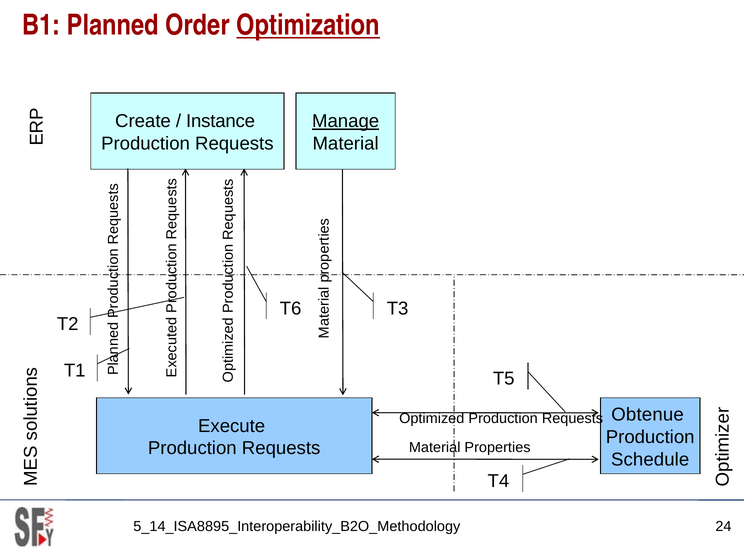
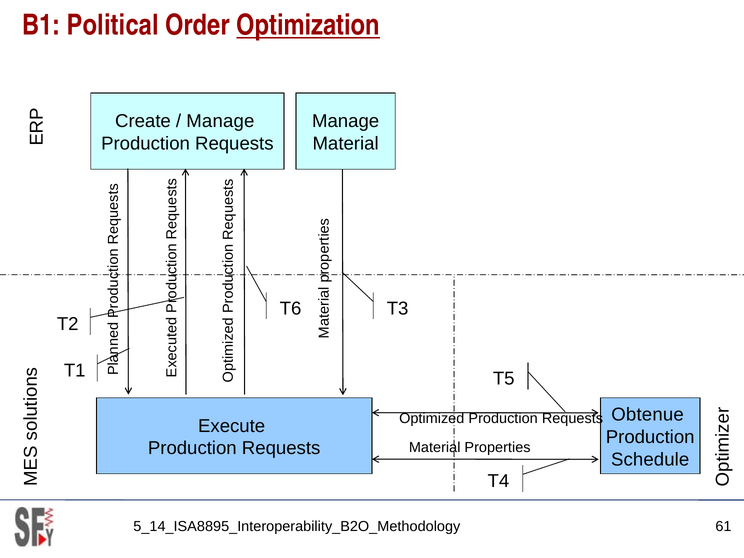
Planned: Planned -> Political (113, 25)
Instance: Instance -> Manage (220, 121)
Manage underline: present -> none (346, 121)
24: 24 -> 61 (723, 527)
